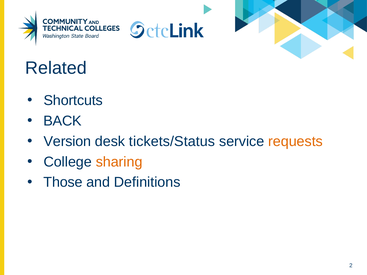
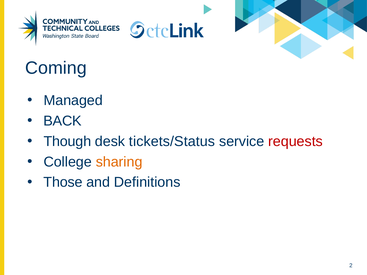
Related: Related -> Coming (56, 68)
Shortcuts: Shortcuts -> Managed (73, 100)
Version: Version -> Though (67, 141)
requests colour: orange -> red (296, 141)
